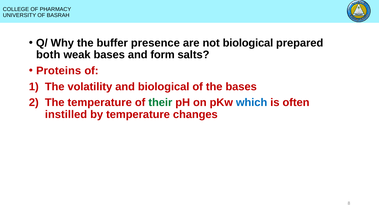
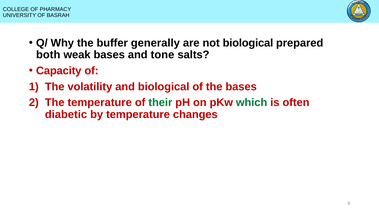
presence: presence -> generally (155, 43)
form: form -> tone (162, 55)
Proteins: Proteins -> Capacity (59, 71)
which colour: blue -> green (252, 103)
instilled: instilled -> diabetic (66, 115)
